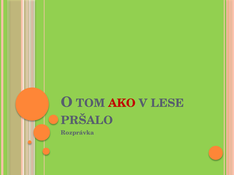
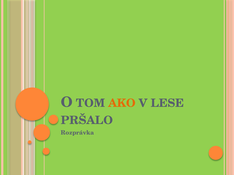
AKO colour: red -> orange (122, 103)
